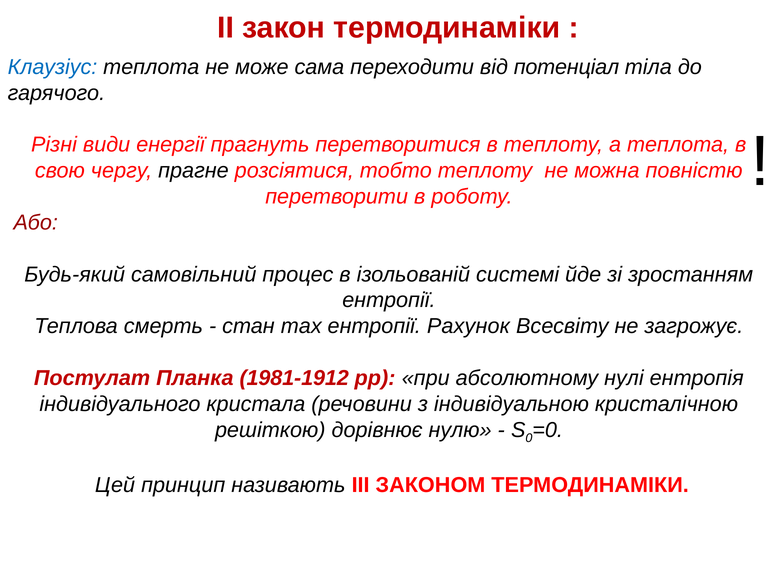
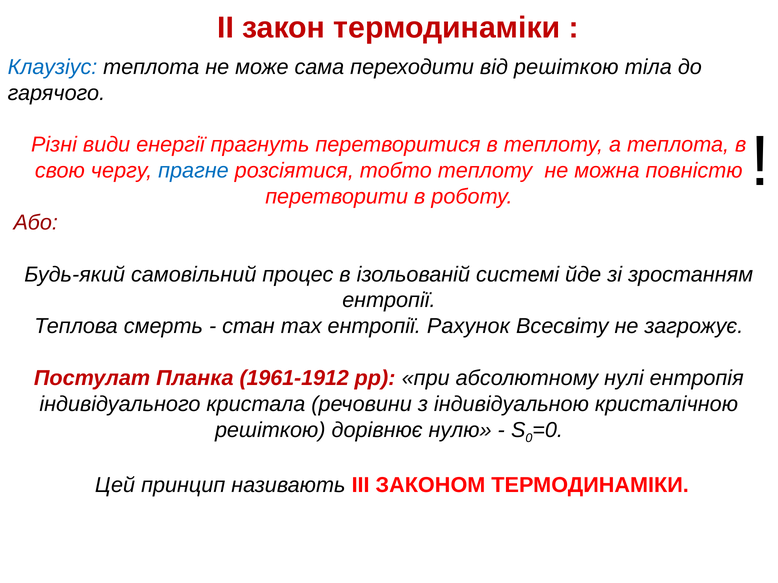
від потенціал: потенціал -> решіткою (566, 67)
прагне colour: black -> blue (193, 171)
1981-1912: 1981-1912 -> 1961-1912 (294, 378)
